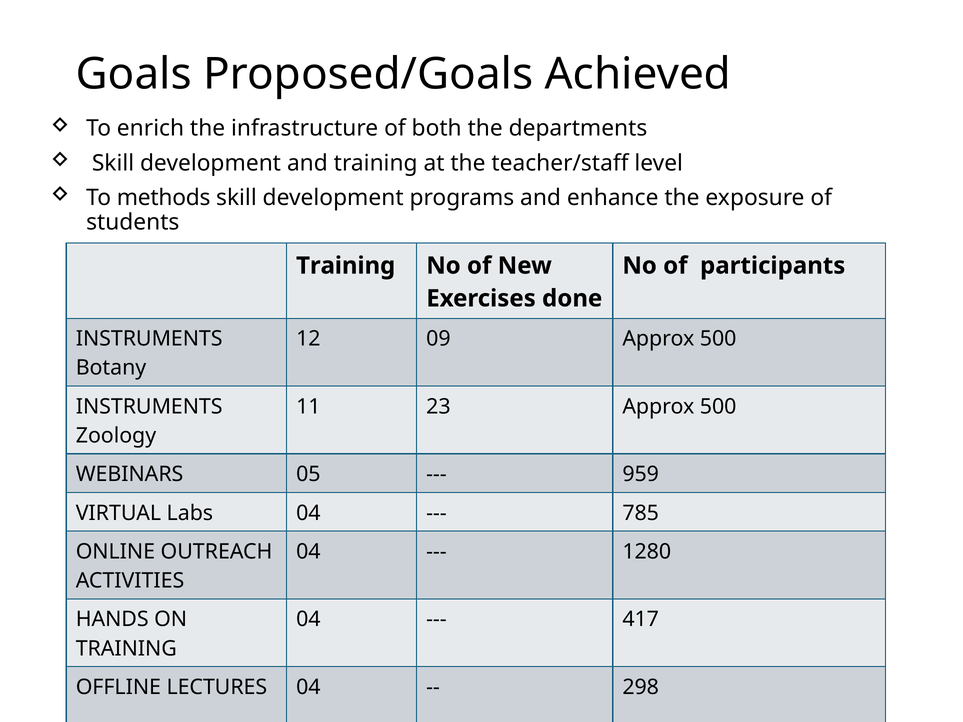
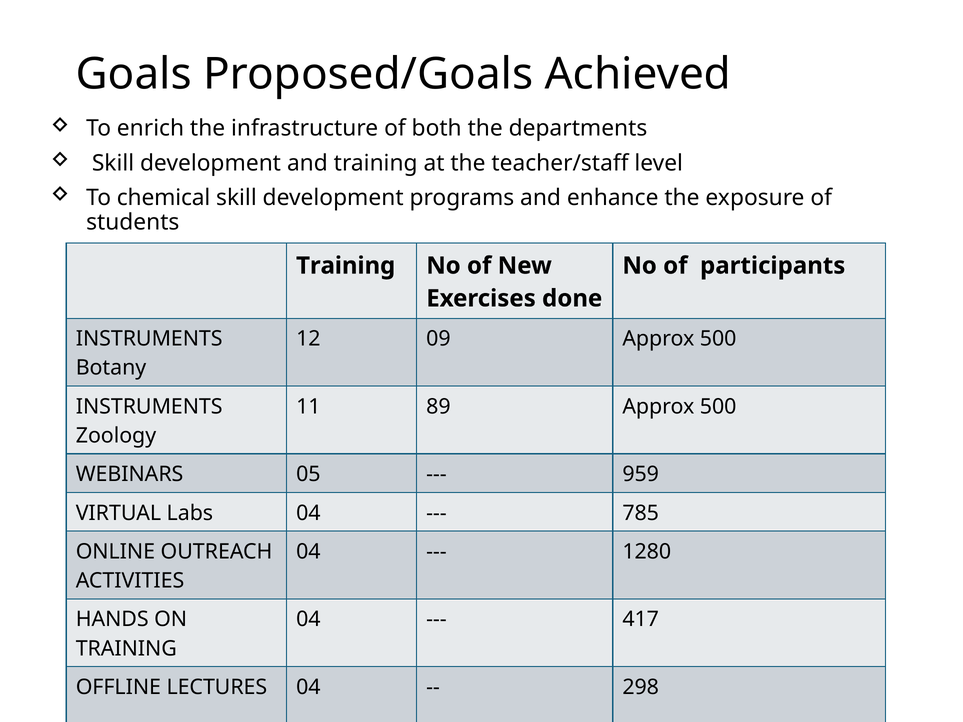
methods: methods -> chemical (164, 198)
23: 23 -> 89 (438, 407)
